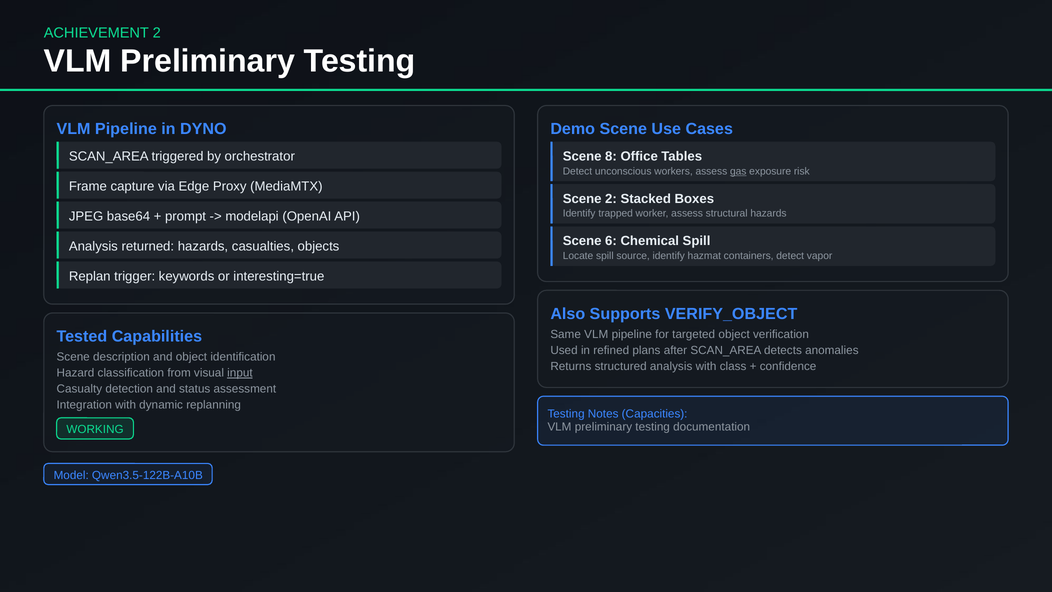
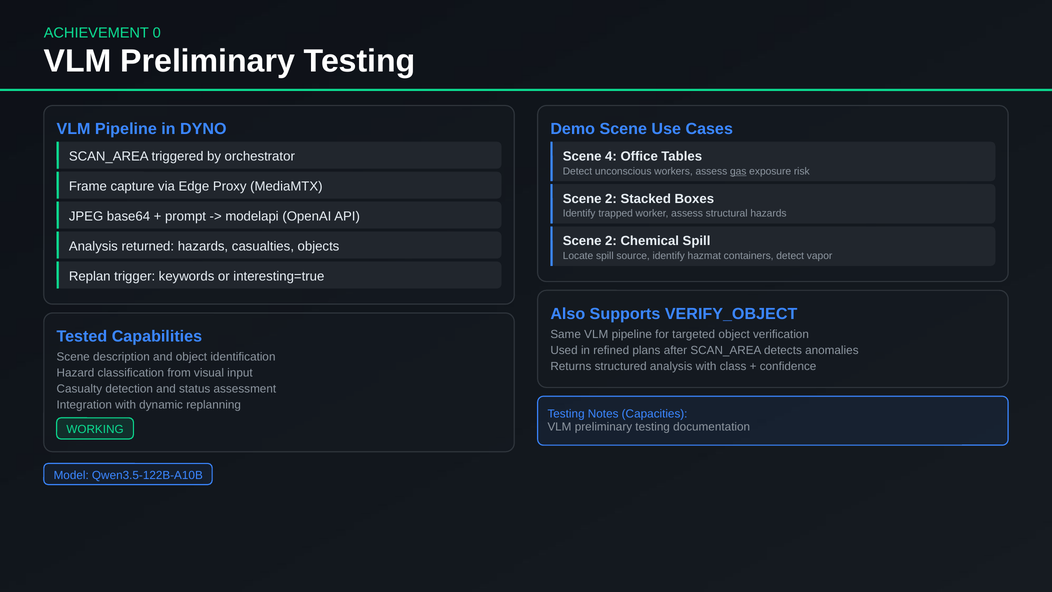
ACHIEVEMENT 2: 2 -> 0 (157, 33)
8: 8 -> 4 (611, 156)
6: 6 -> 2 (611, 241)
input underline: present -> none (240, 373)
